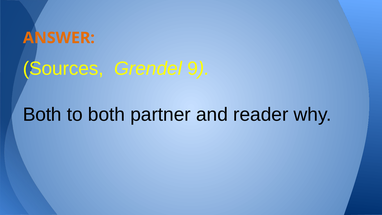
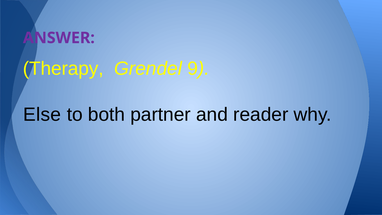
ANSWER colour: orange -> purple (59, 38)
Sources: Sources -> Therapy (63, 69)
Both: Both -> Else (42, 114)
